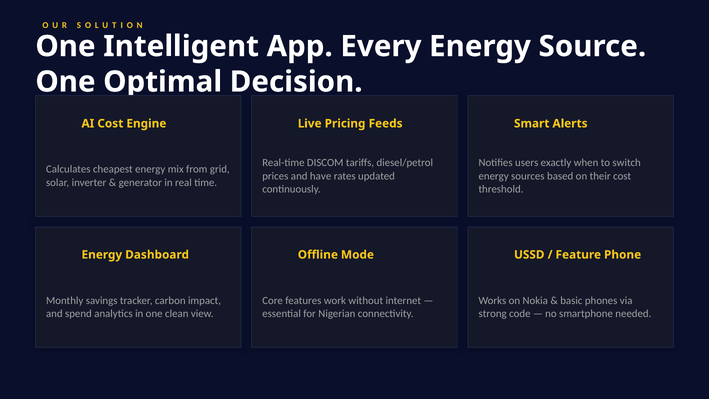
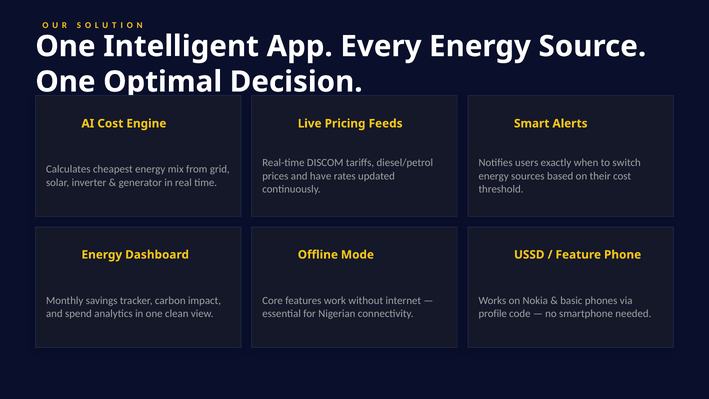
strong: strong -> profile (493, 314)
